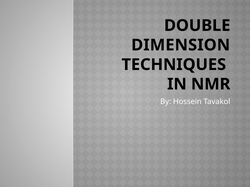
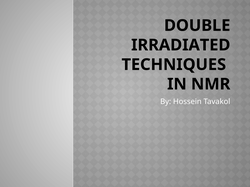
DIMENSION: DIMENSION -> IRRADIATED (181, 45)
